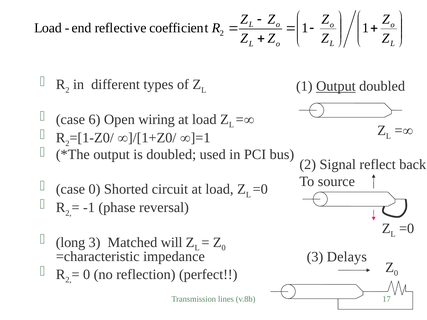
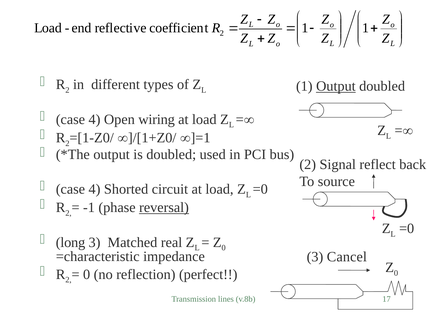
6: 6 -> 4 (95, 119)
0: 0 -> 4 (95, 189)
reversal underline: none -> present (164, 208)
will: will -> real (172, 243)
Delays: Delays -> Cancel (347, 257)
